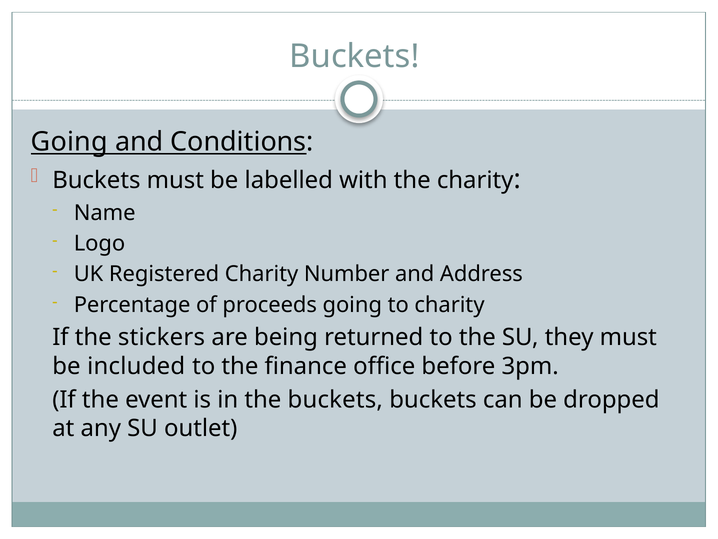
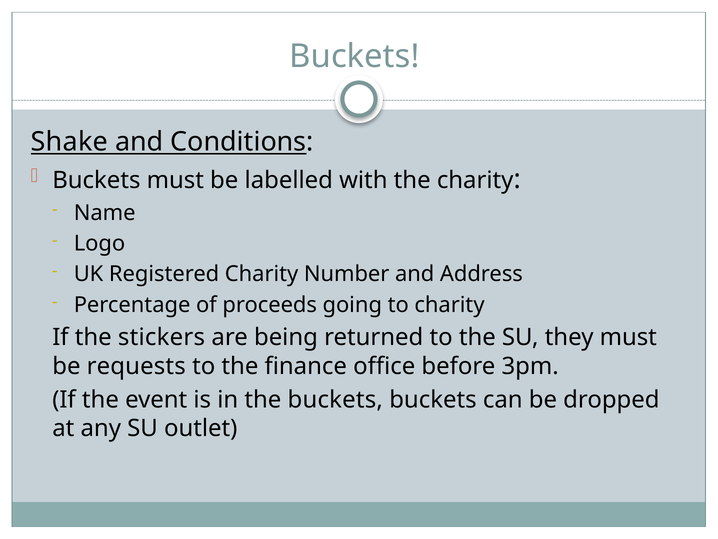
Going: Going -> Shake (69, 141)
included: included -> requests (136, 366)
